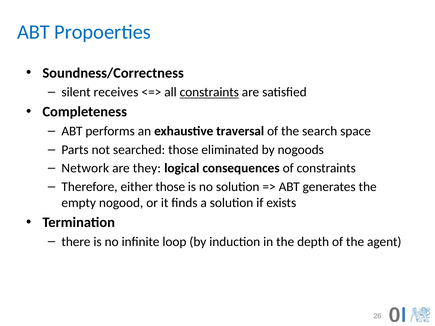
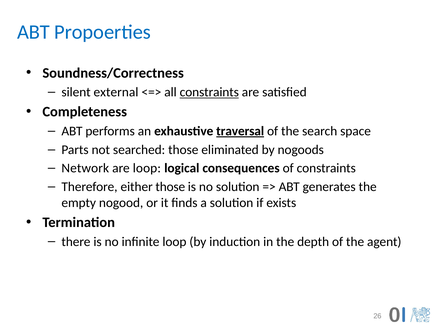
receives: receives -> external (116, 92)
traversal underline: none -> present (240, 131)
are they: they -> loop (147, 168)
